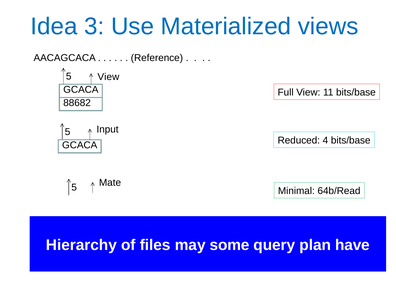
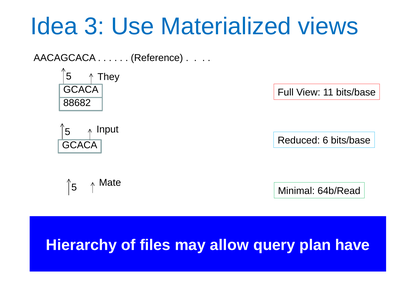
View: View -> They (108, 77)
4: 4 -> 6 (325, 140)
some: some -> allow (229, 245)
